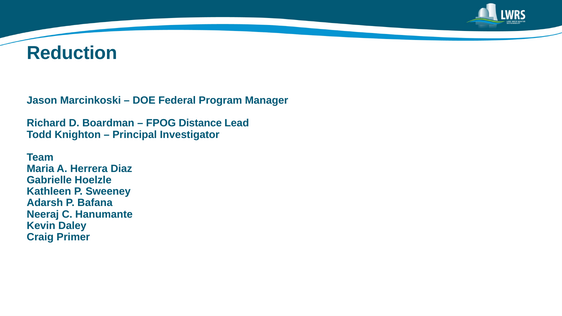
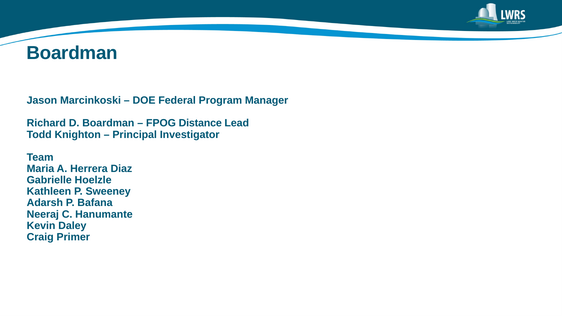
Reduction: Reduction -> Boardman (72, 53)
